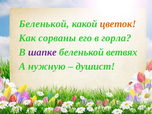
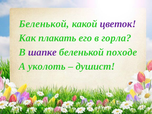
цветок colour: orange -> purple (118, 24)
сорваны: сорваны -> плакать (57, 38)
ветвях: ветвях -> походе (122, 52)
нужную: нужную -> уколоть (47, 66)
